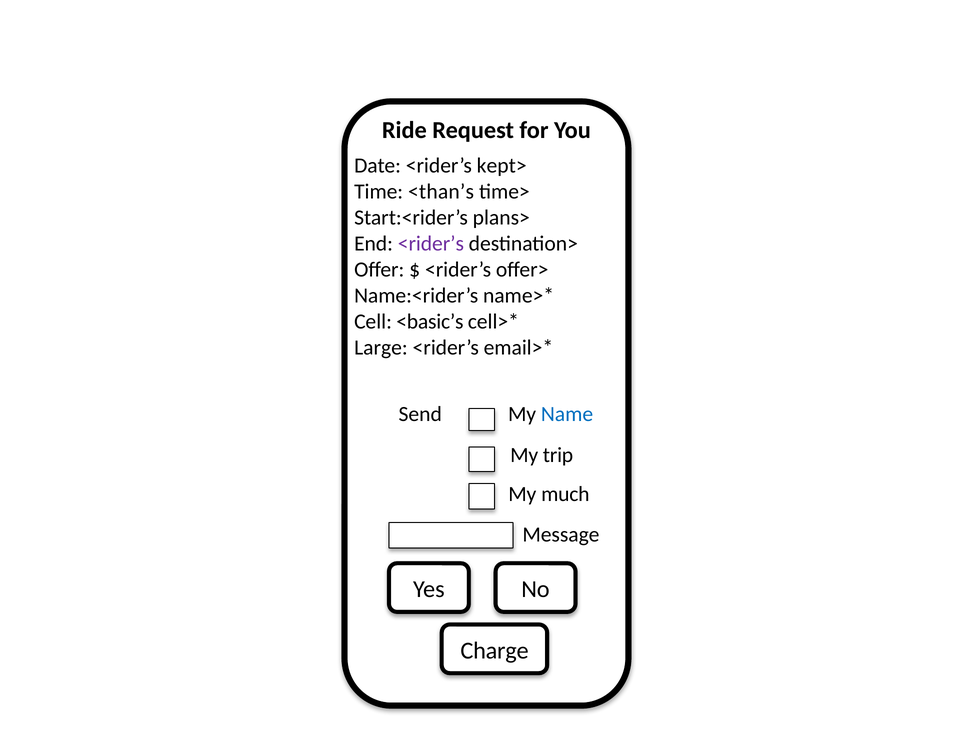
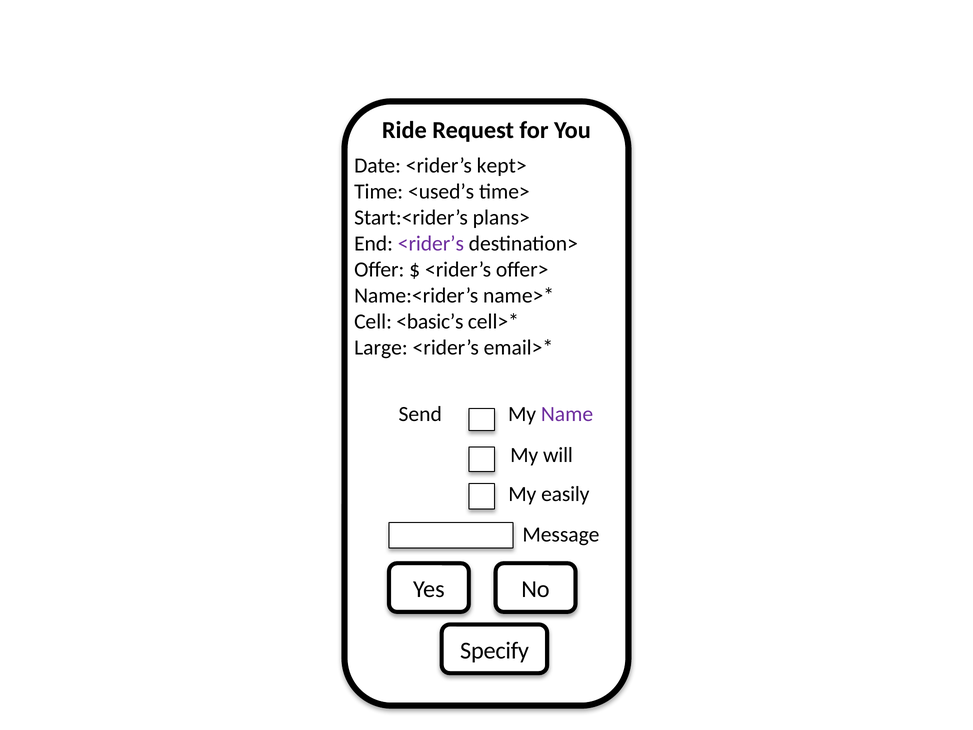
<than’s: <than’s -> <used’s (441, 192)
Name colour: blue -> purple (567, 414)
trip: trip -> will (558, 455)
much: much -> easily (565, 494)
Charge: Charge -> Specify (495, 650)
